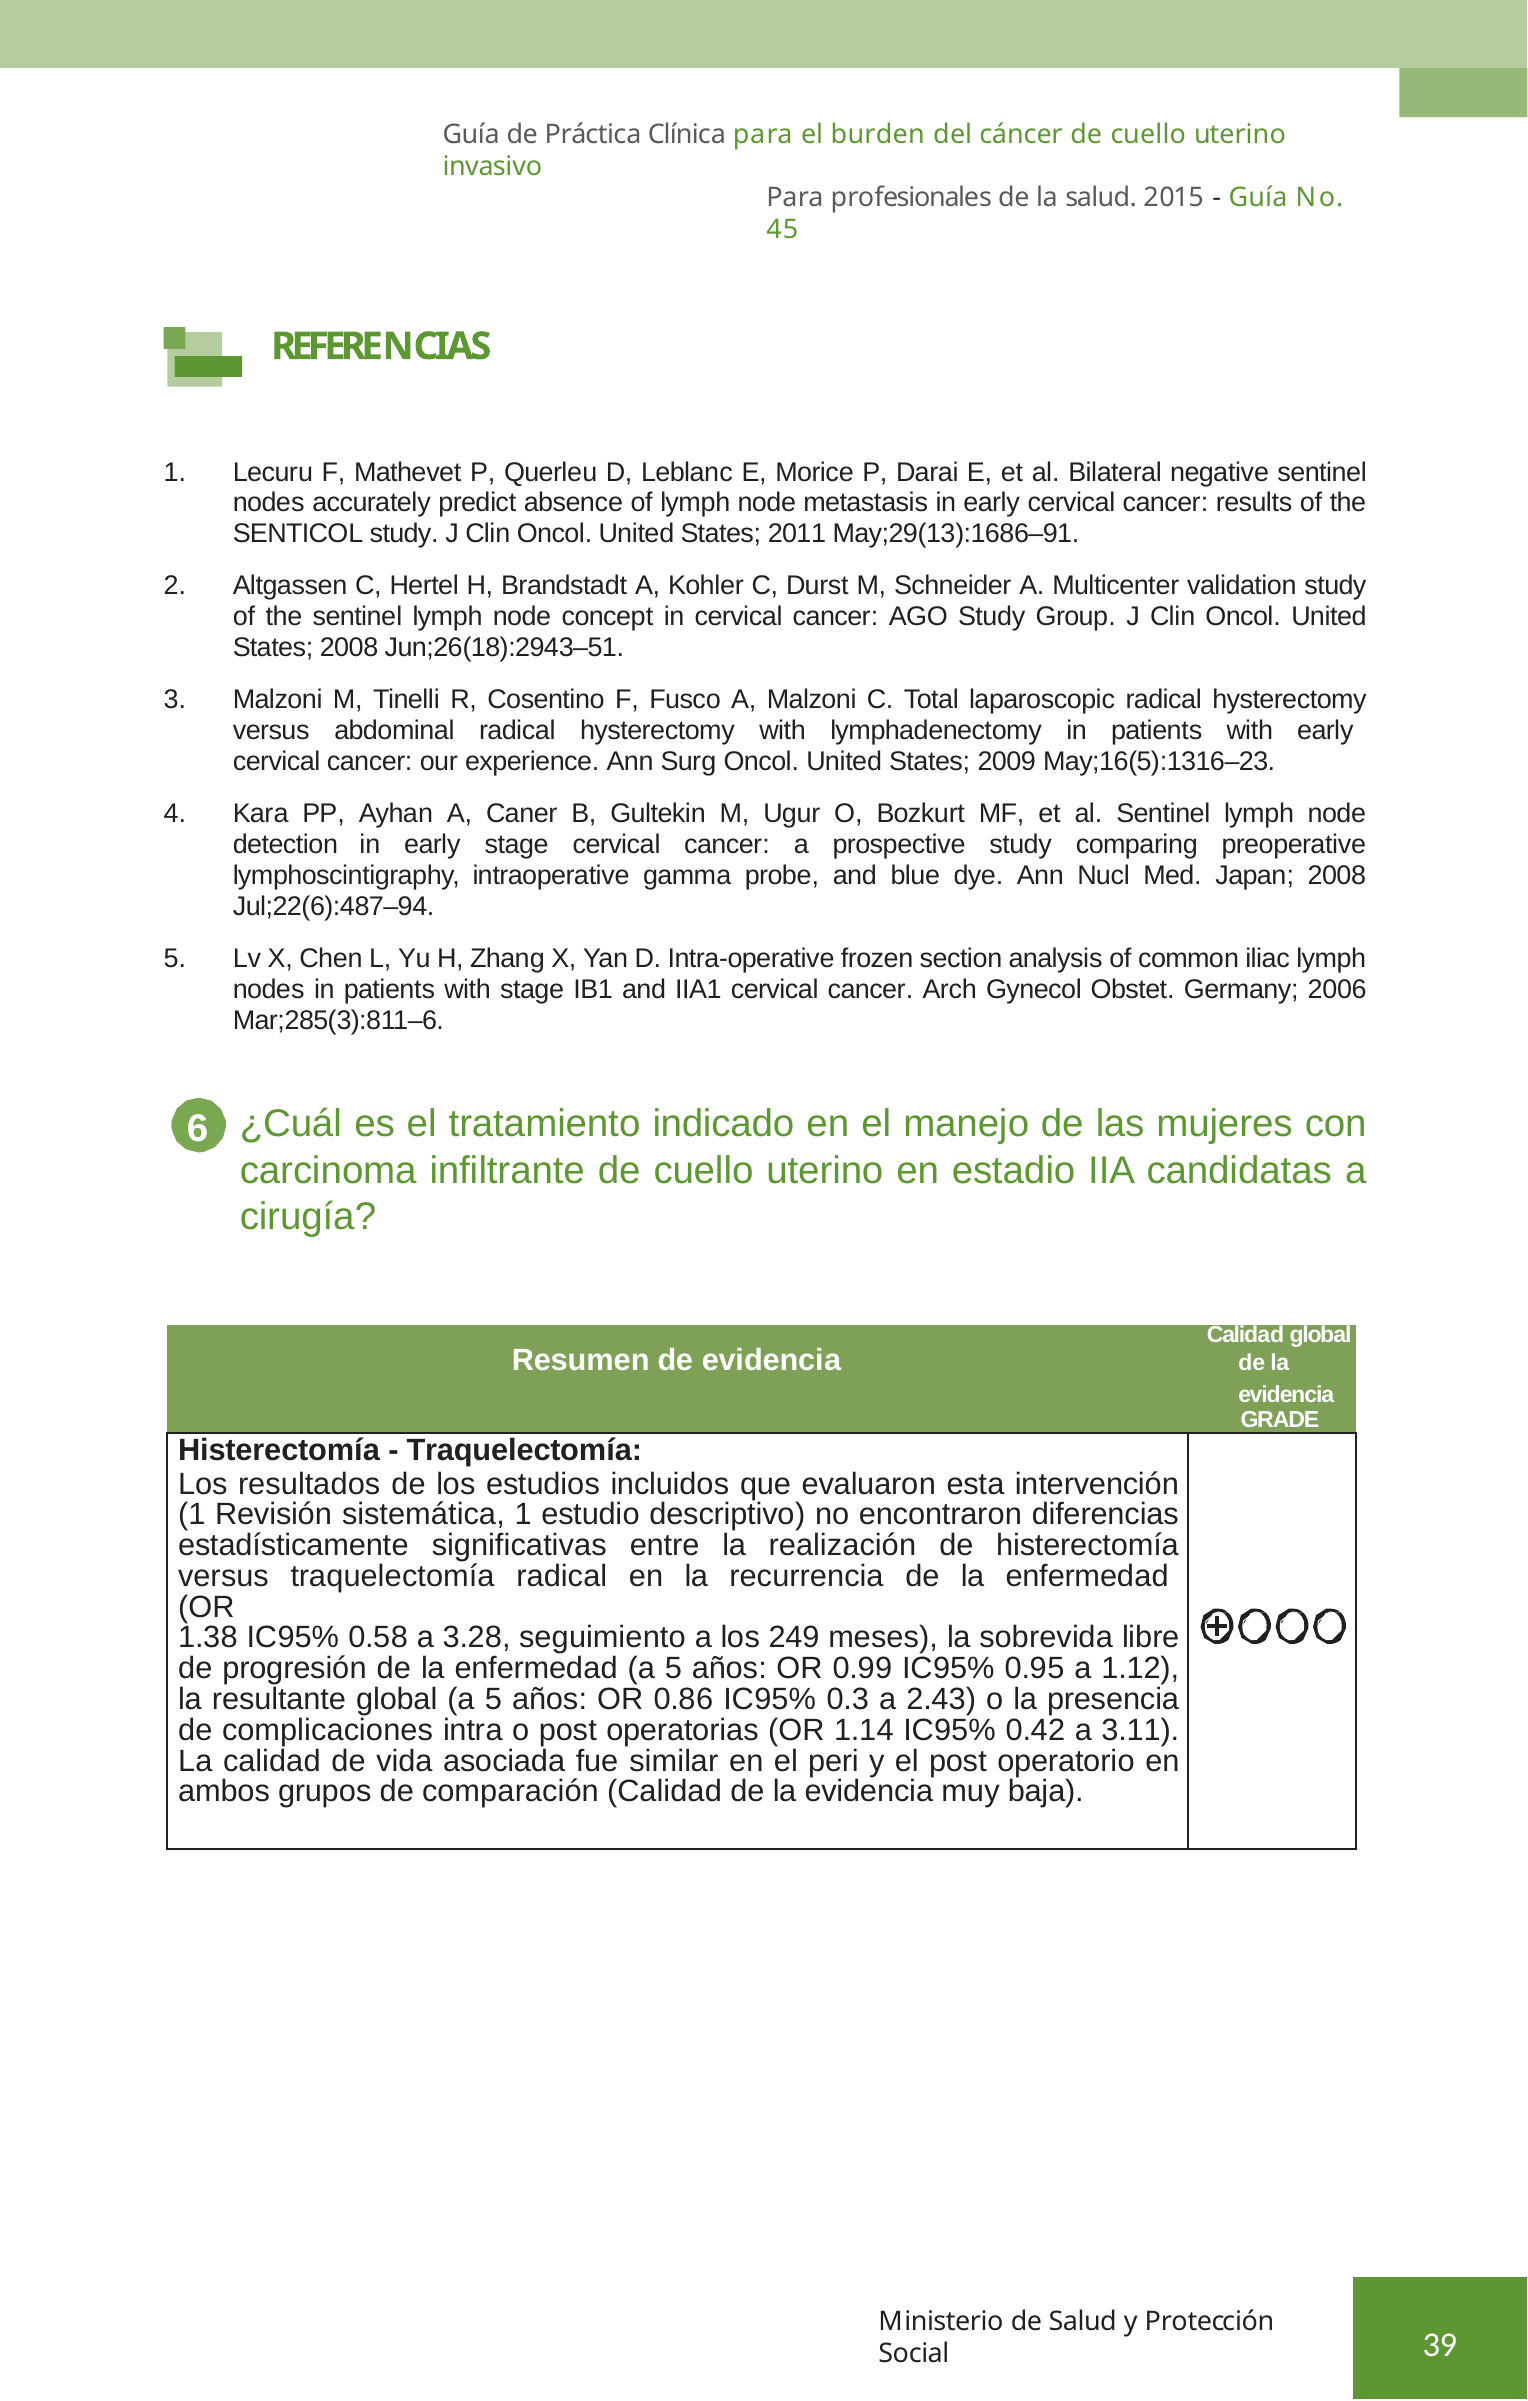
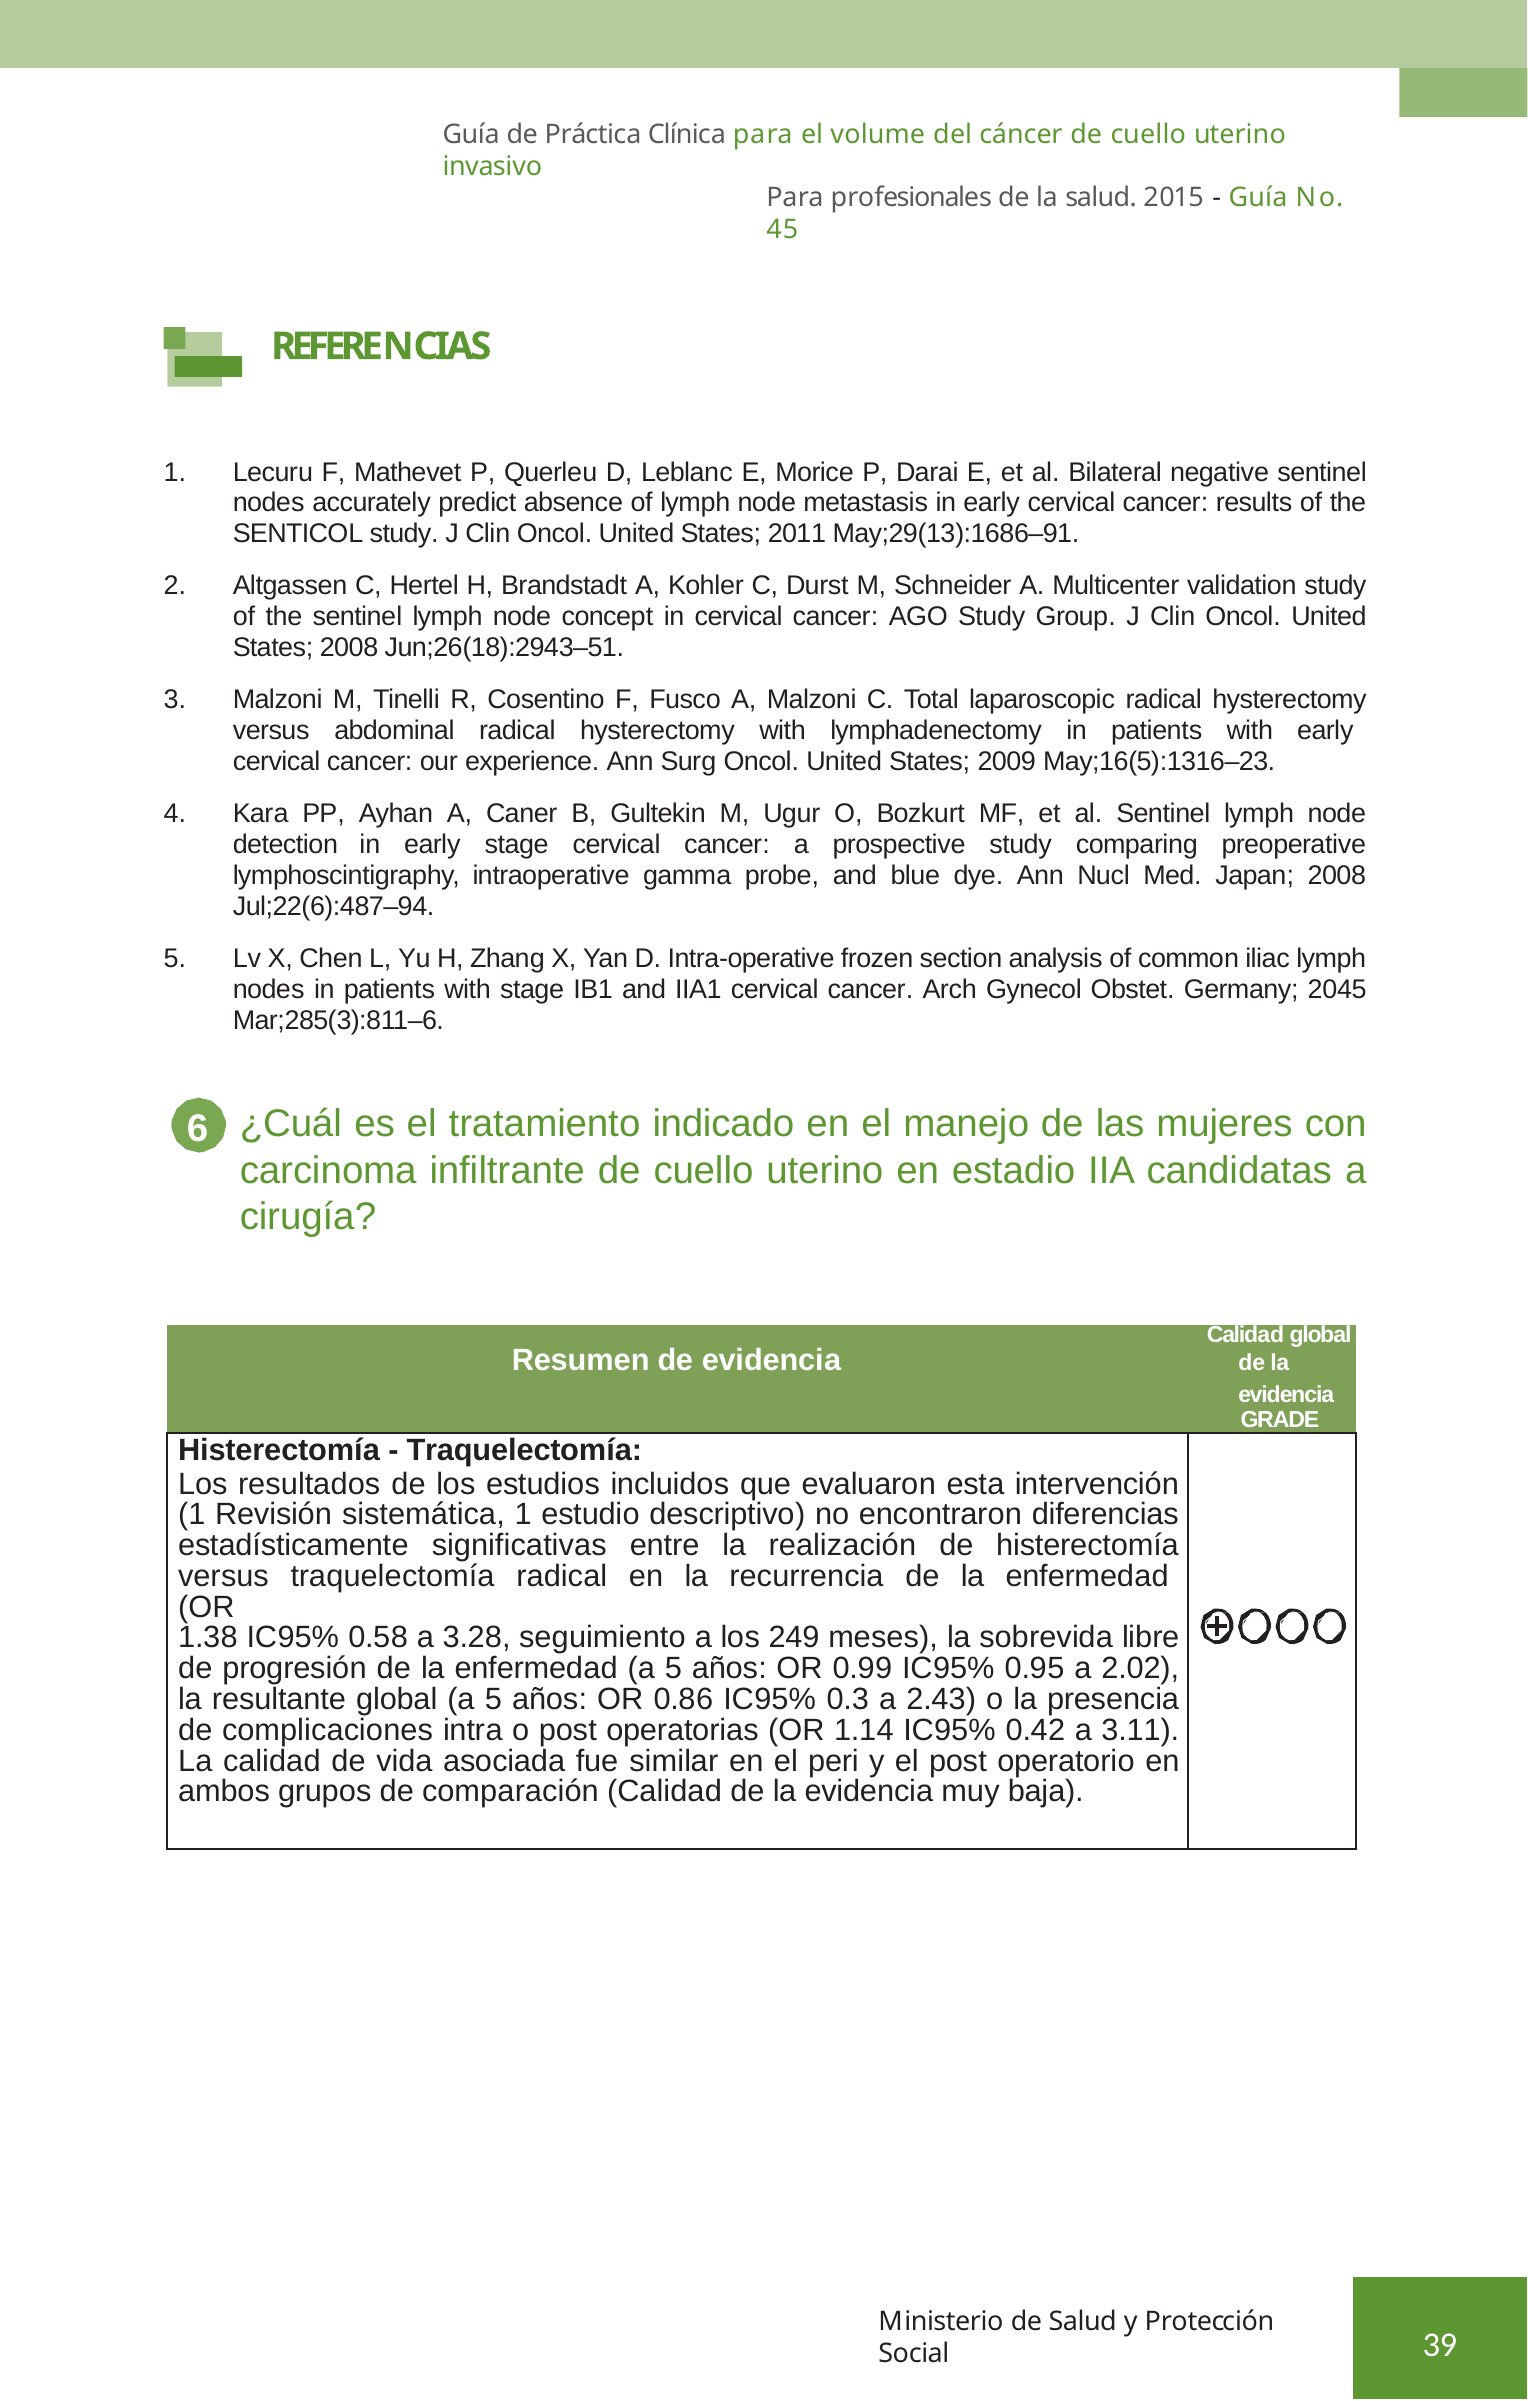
burden: burden -> volume (878, 135)
2006: 2006 -> 2045 (1337, 990)
1.12: 1.12 -> 2.02 (1140, 1669)
